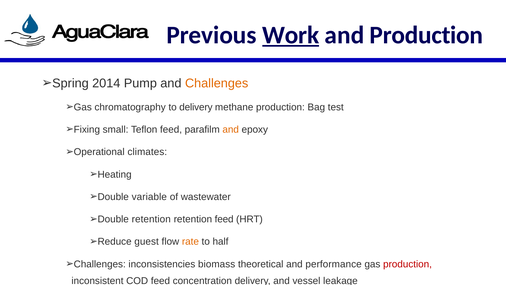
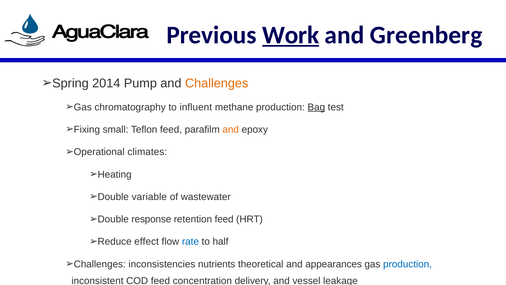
and Production: Production -> Greenberg (426, 35)
to delivery: delivery -> influent (196, 107)
Bag underline: none -> present (316, 107)
retention: retention -> response (151, 219)
guest: guest -> effect (147, 241)
rate colour: orange -> blue (190, 241)
biomass: biomass -> nutrients (217, 264)
performance: performance -> appearances (334, 264)
production colour: red -> blue (408, 264)
